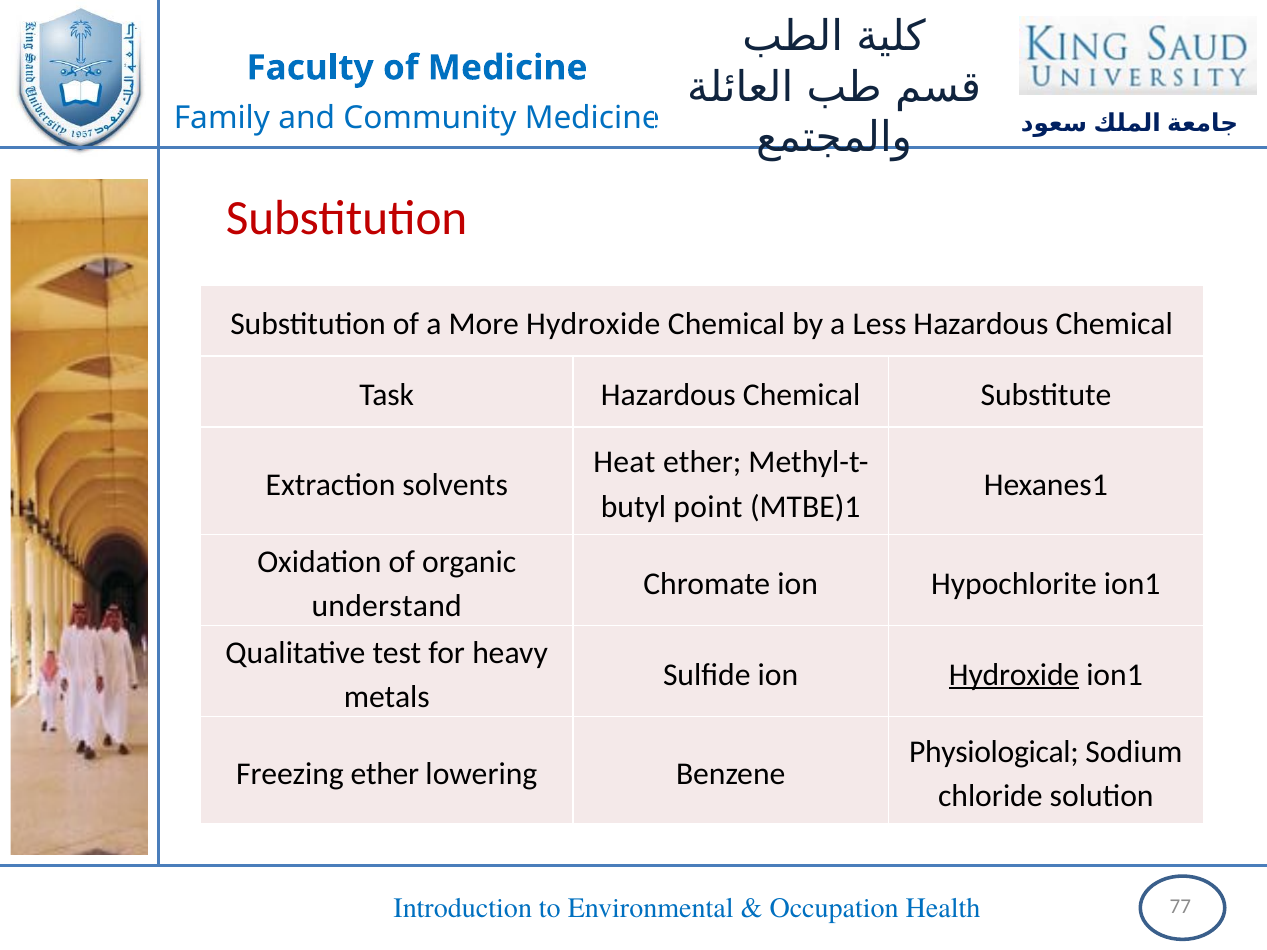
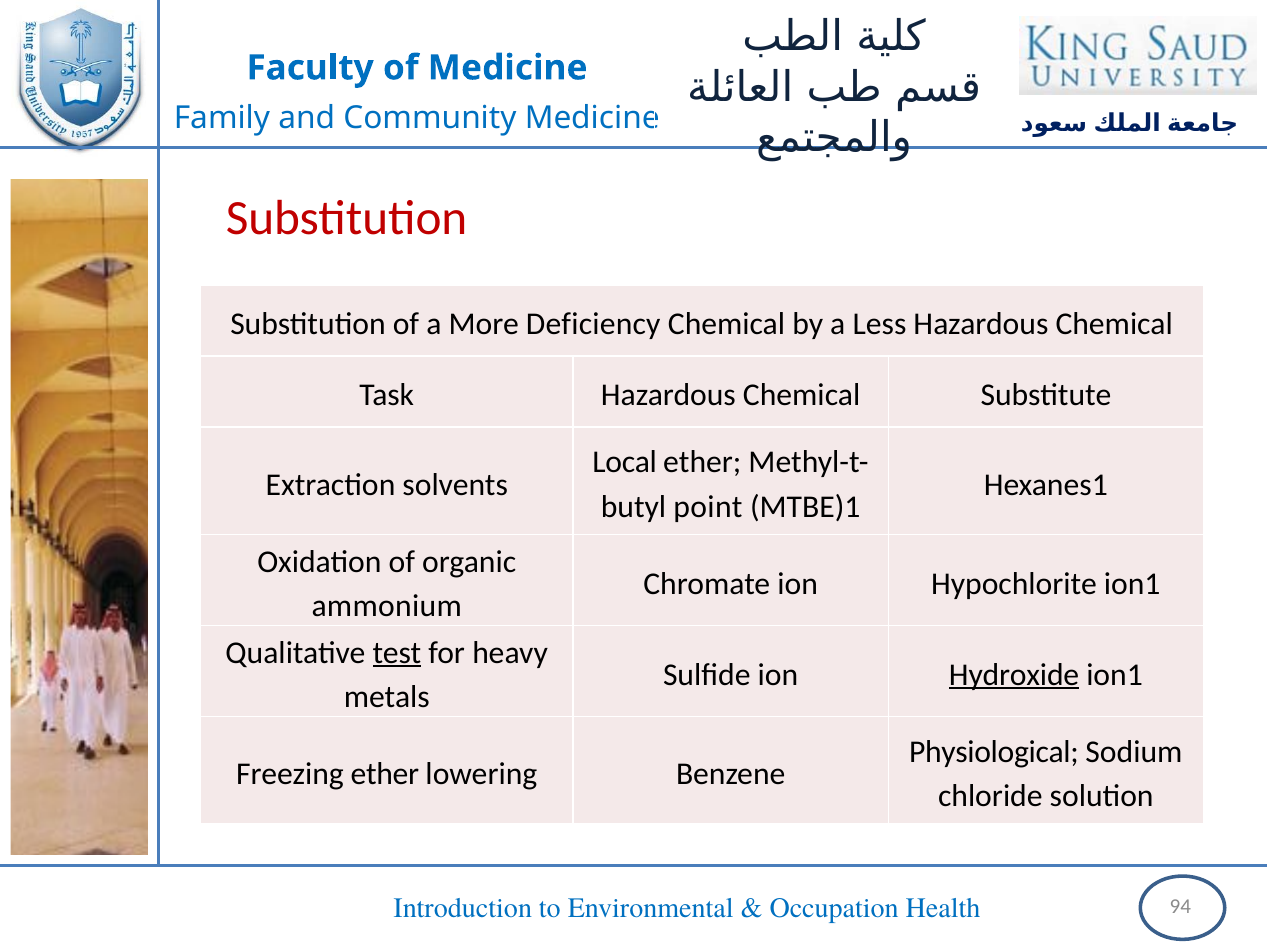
More Hydroxide: Hydroxide -> Deficiency (593, 324)
Heat: Heat -> Local (625, 463)
understand: understand -> ammonium (387, 606)
test underline: none -> present (397, 653)
77: 77 -> 94 (1180, 907)
